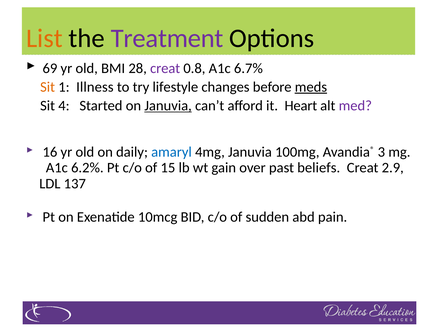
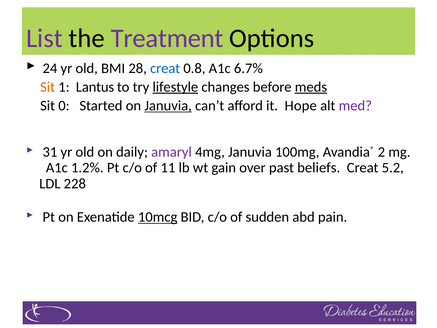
List colour: orange -> purple (44, 38)
69: 69 -> 24 (50, 68)
creat colour: purple -> blue (165, 68)
Illness: Illness -> Lantus (95, 87)
lifestyle underline: none -> present (175, 87)
4: 4 -> 0 (64, 106)
Heart: Heart -> Hope (301, 106)
16: 16 -> 31 (50, 152)
amaryl colour: blue -> purple (171, 152)
3: 3 -> 2 (381, 152)
6.2%: 6.2% -> 1.2% (87, 168)
15: 15 -> 11 (168, 168)
2.9: 2.9 -> 5.2 (393, 168)
137: 137 -> 228 (75, 183)
10mcg underline: none -> present (158, 217)
